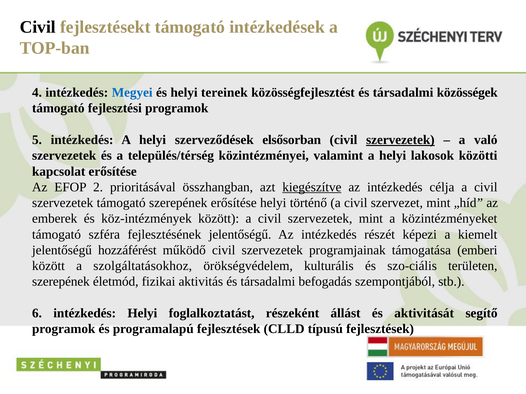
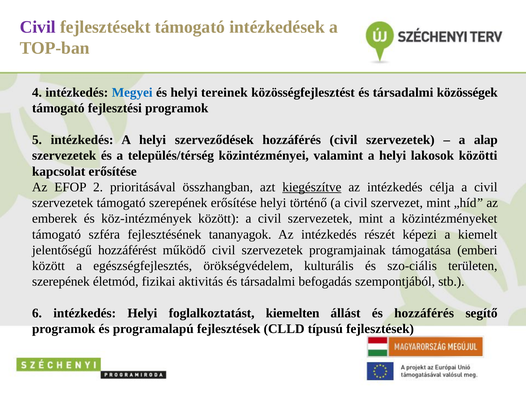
Civil colour: black -> purple (38, 27)
szerveződések elsősorban: elsősorban -> hozzáférés (292, 140)
szervezetek underline: present -> none (400, 140)
való: való -> alap (486, 140)
fejlesztésének jelentőségű: jelentőségű -> tananyagok (240, 235)
szolgáltatásokhoz: szolgáltatásokhoz -> egészségfejlesztés (143, 266)
részeként: részeként -> kiemelten (293, 314)
és aktivitását: aktivitását -> hozzáférés (424, 314)
